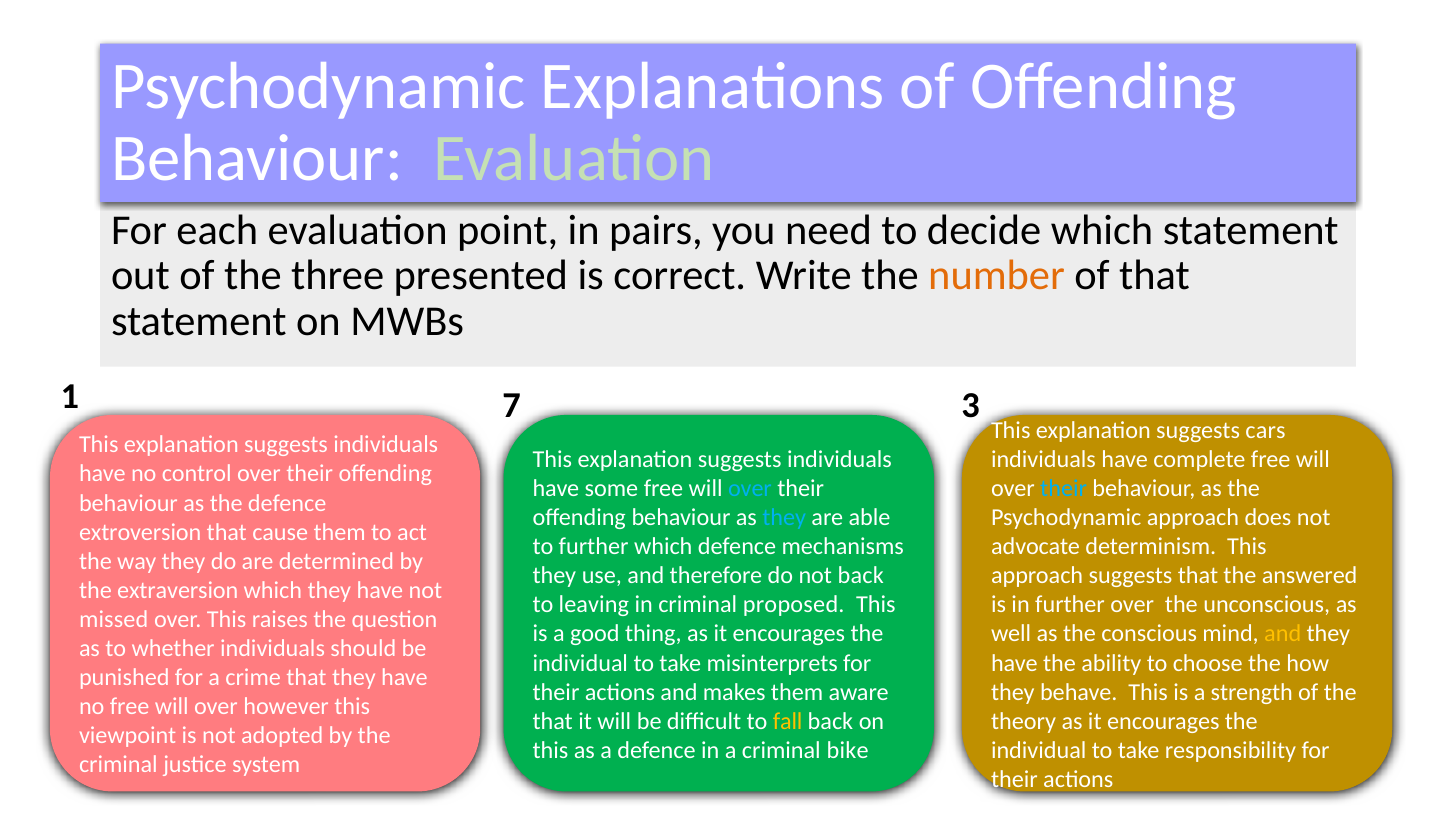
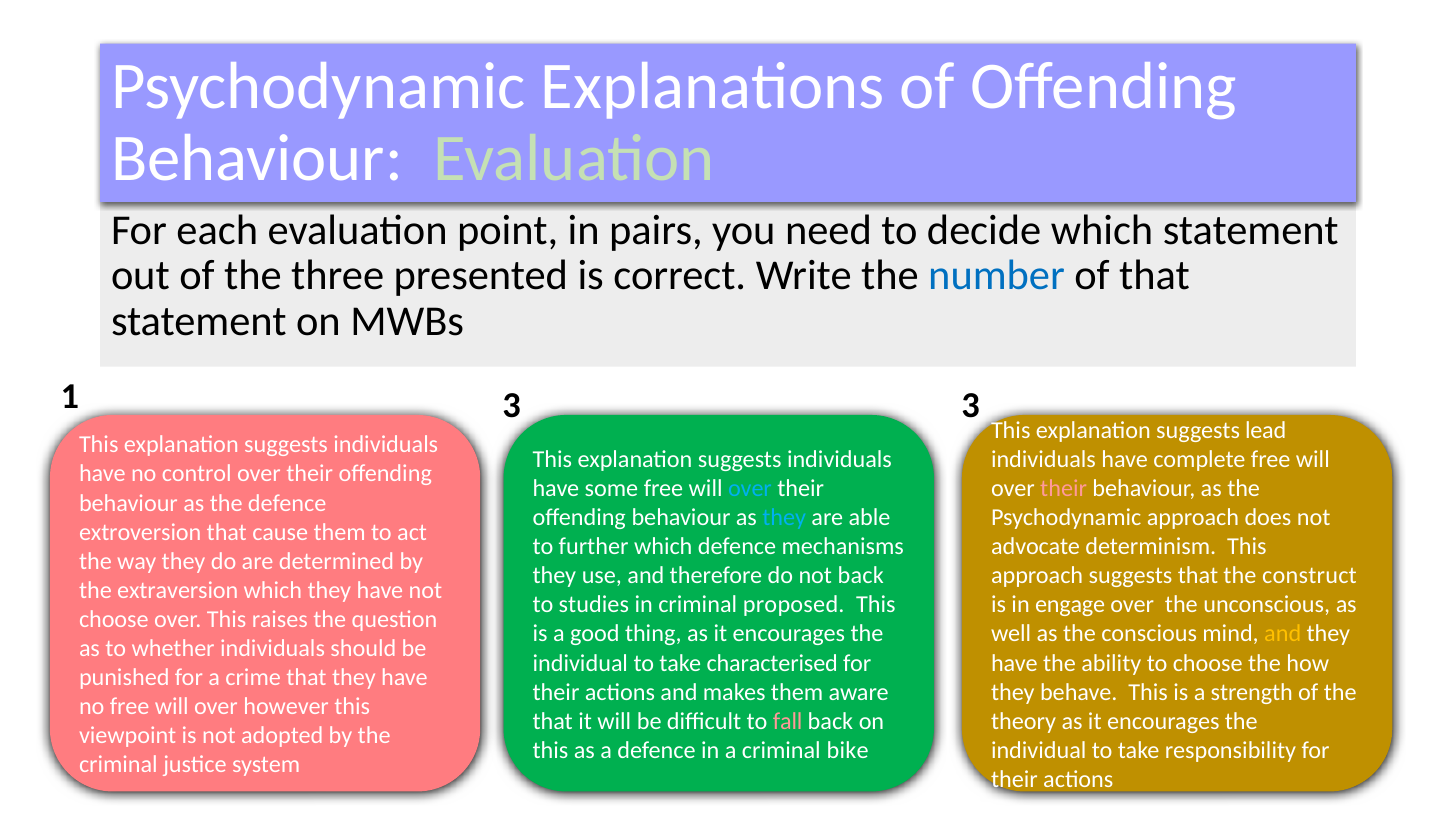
number colour: orange -> blue (997, 276)
1 7: 7 -> 3 (512, 405)
cars: cars -> lead (1266, 430)
their colour: light blue -> pink (1064, 488)
answered: answered -> construct (1309, 576)
leaving: leaving -> studies (594, 605)
in further: further -> engage (1070, 605)
missed: missed -> choose (114, 619)
misinterprets: misinterprets -> characterised (772, 663)
fall colour: yellow -> pink (788, 721)
